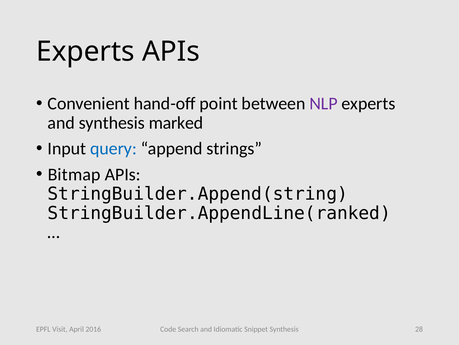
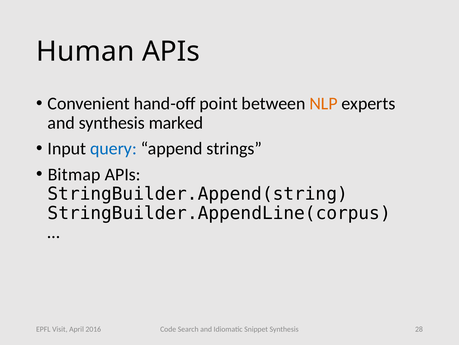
Experts: Experts -> Human (85, 51)
NLP colour: purple -> orange (324, 103)
StringBuilder.AppendLine(ranked: StringBuilder.AppendLine(ranked -> StringBuilder.AppendLine(corpus (219, 213)
